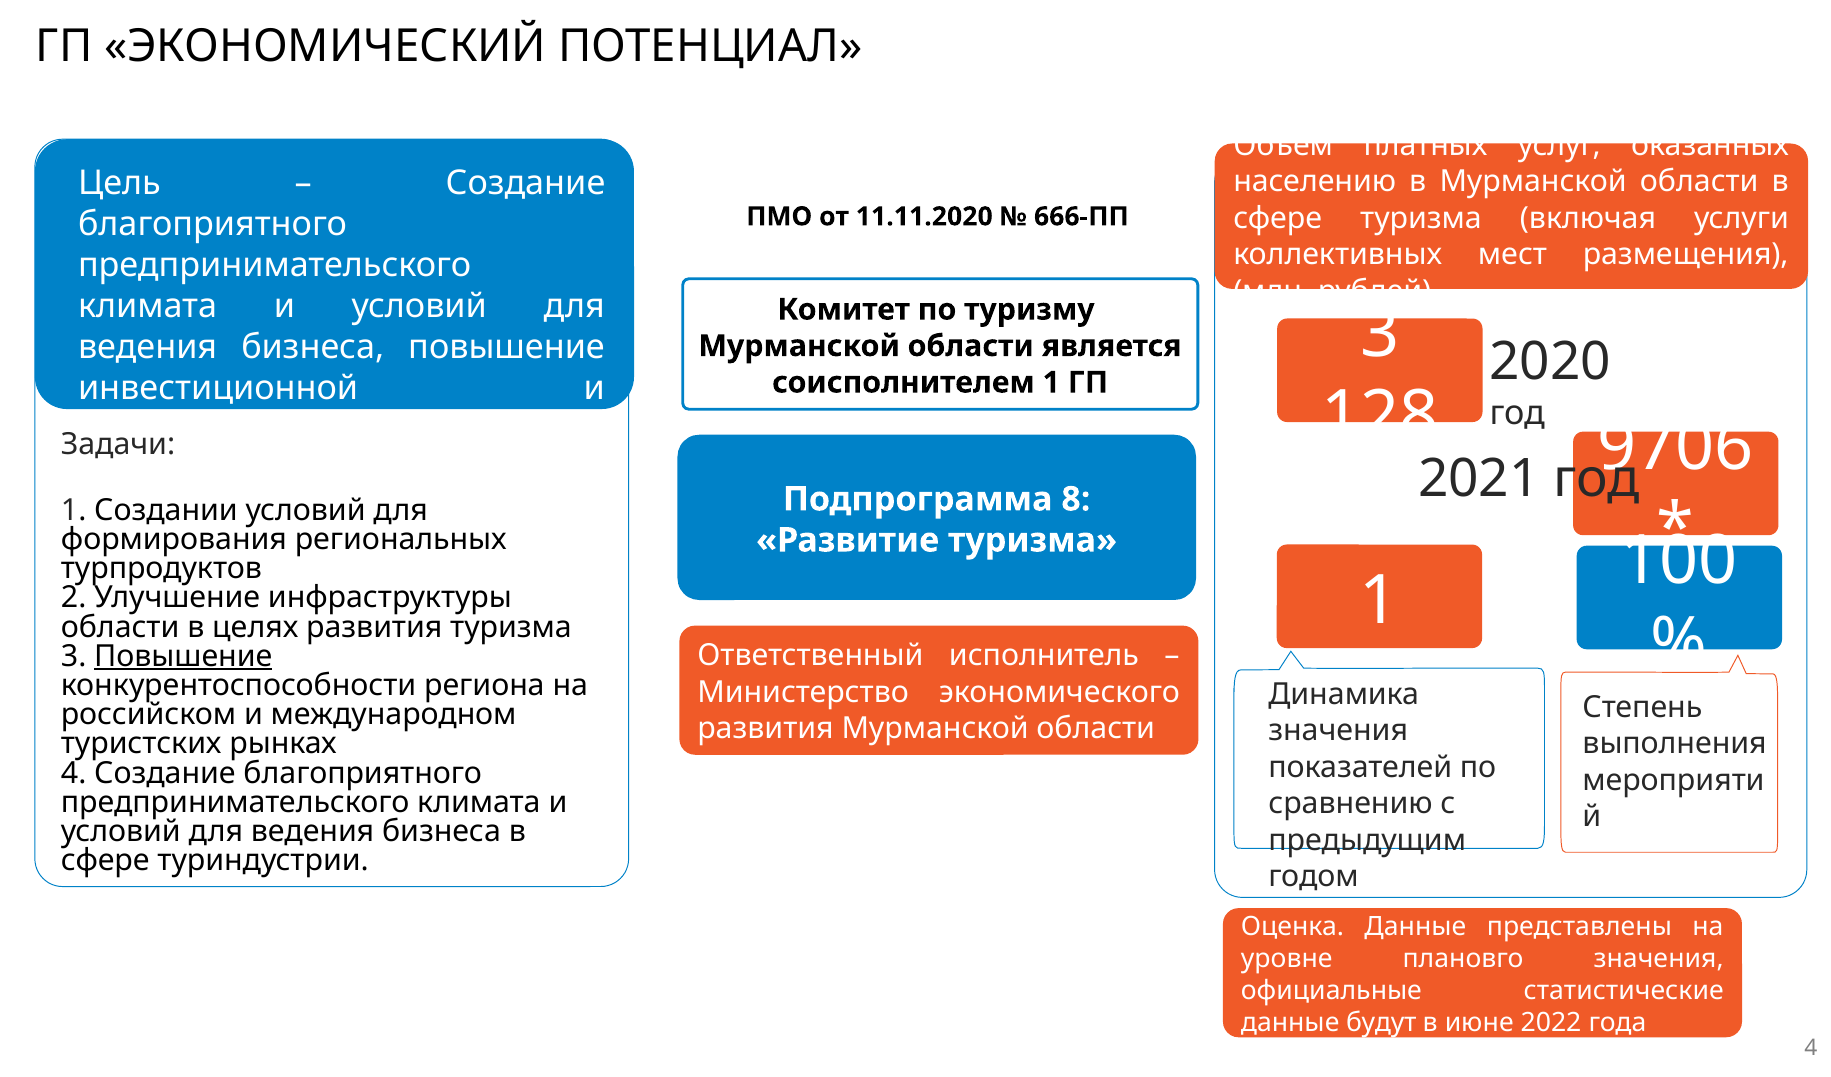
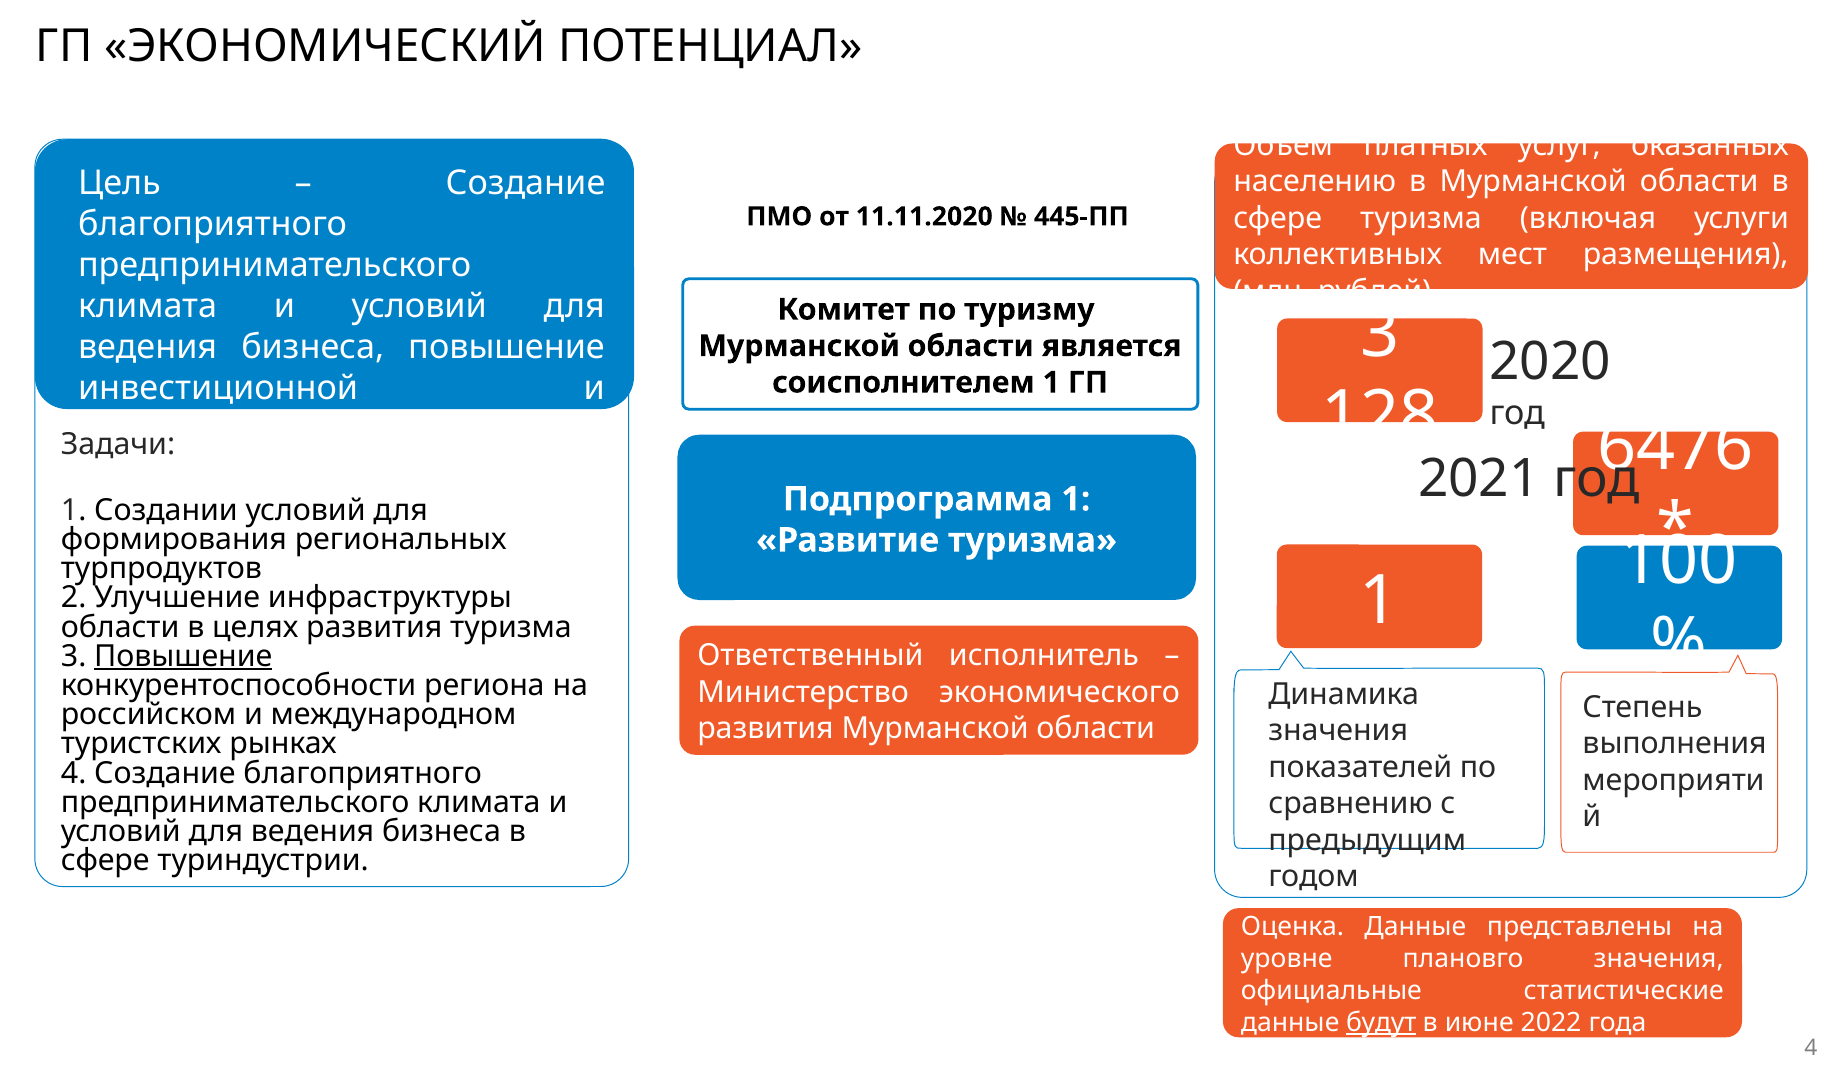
666-ПП: 666-ПП -> 445-ПП (1081, 217)
9706: 9706 -> 6476 (1676, 447)
Подпрограмма 8: 8 -> 1 (1076, 499)
будут underline: none -> present (1381, 1022)
